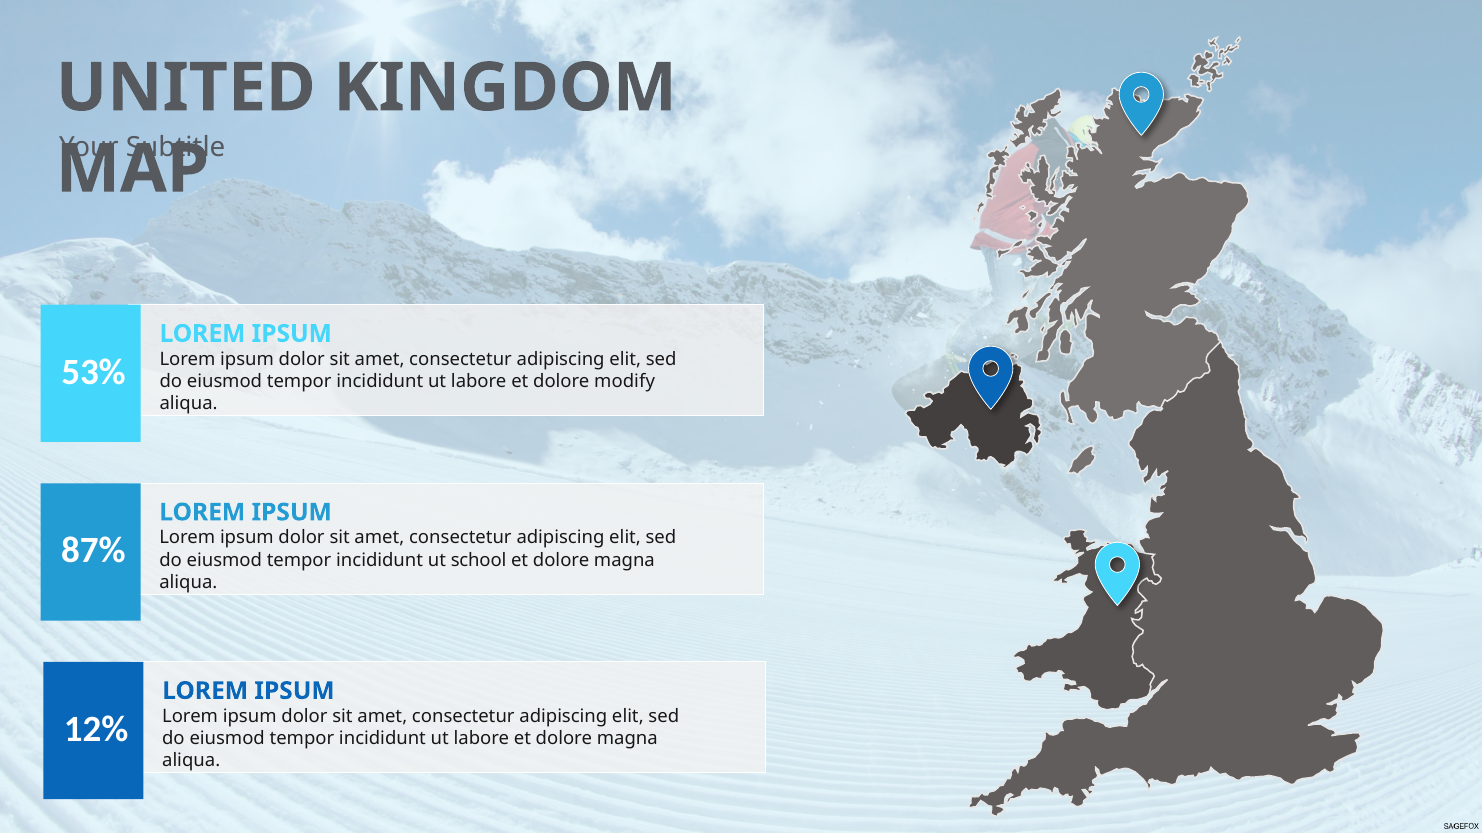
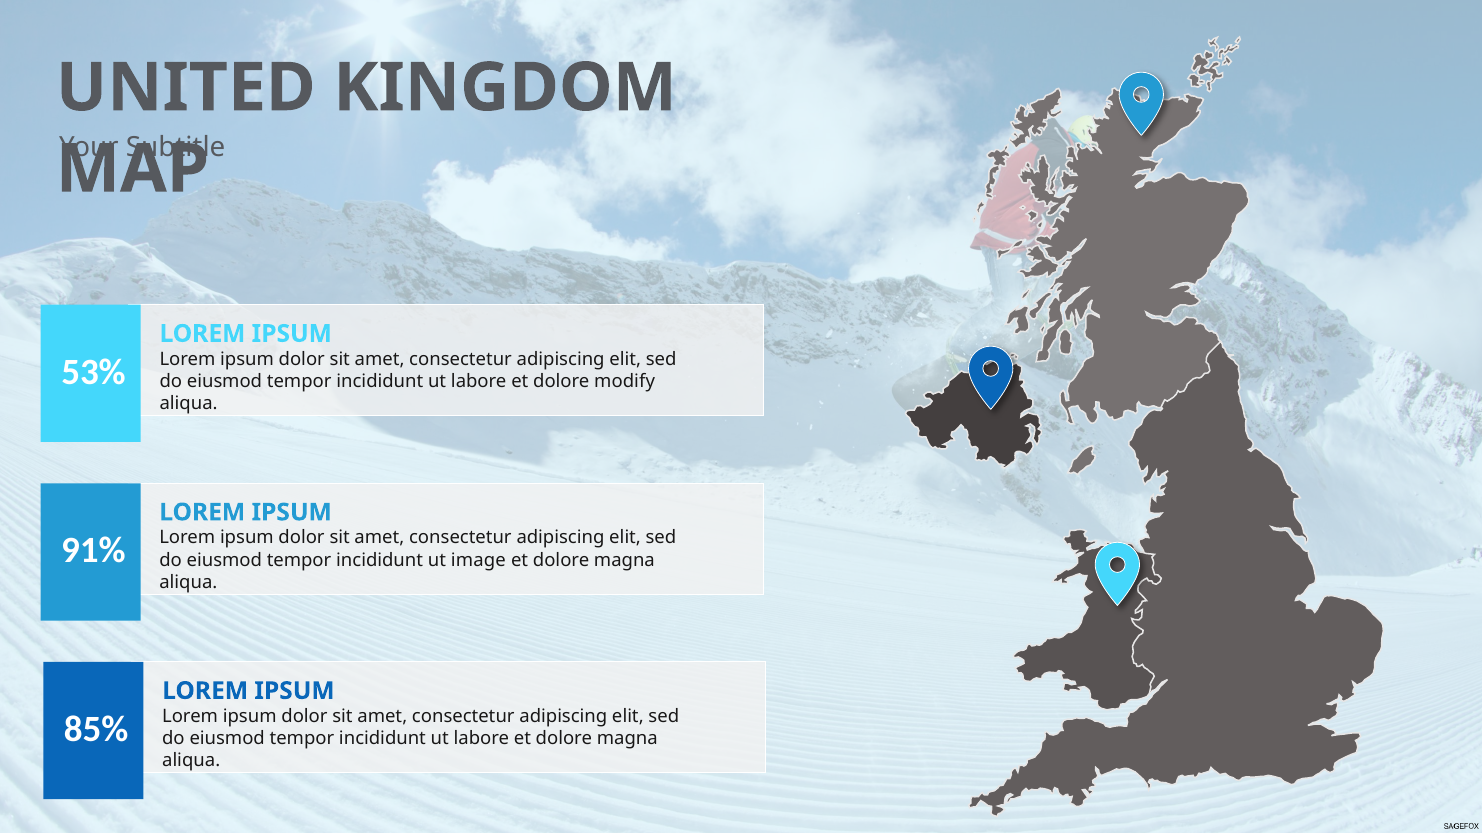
87%: 87% -> 91% (93, 551)
school: school -> image (478, 560)
12%: 12% -> 85% (96, 730)
